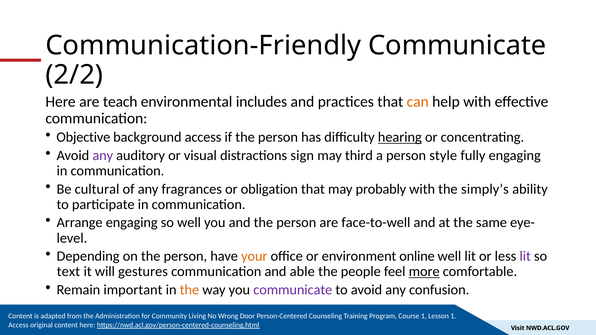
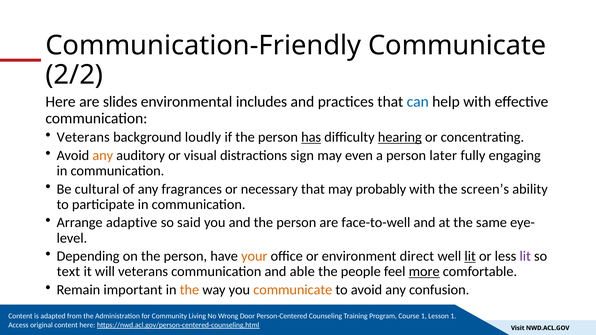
teach: teach -> slides (120, 102)
can colour: orange -> blue (418, 102)
Objective: Objective -> Veterans (83, 137)
background access: access -> loudly (203, 137)
has underline: none -> present (311, 137)
any colour: purple -> orange (103, 156)
third: third -> even (359, 156)
style: style -> later (443, 156)
obligation: obligation -> necessary (269, 189)
simply’s: simply’s -> screen’s (485, 189)
Arrange engaging: engaging -> adaptive (132, 223)
so well: well -> said (189, 223)
online: online -> direct (417, 256)
lit underline: none -> present (470, 256)
will gestures: gestures -> veterans (143, 272)
communicate colour: purple -> orange (293, 290)
